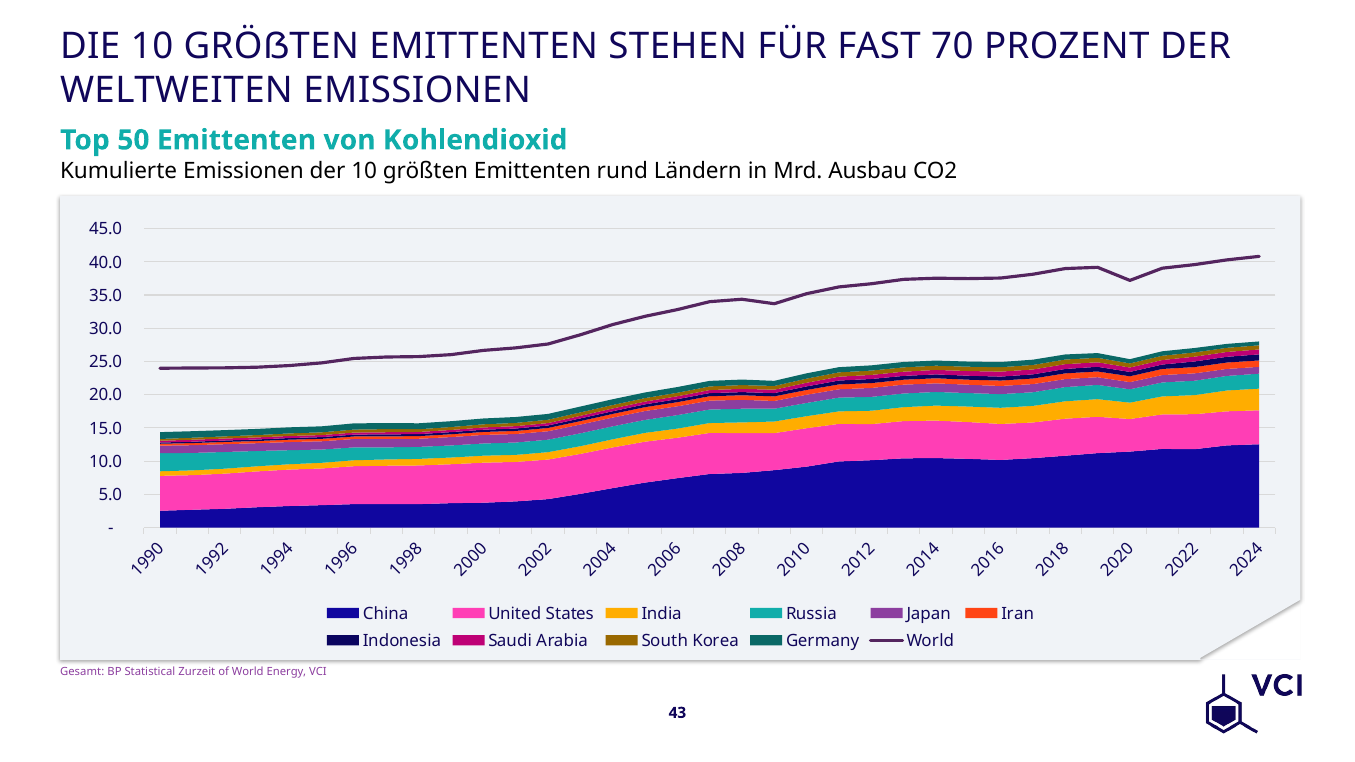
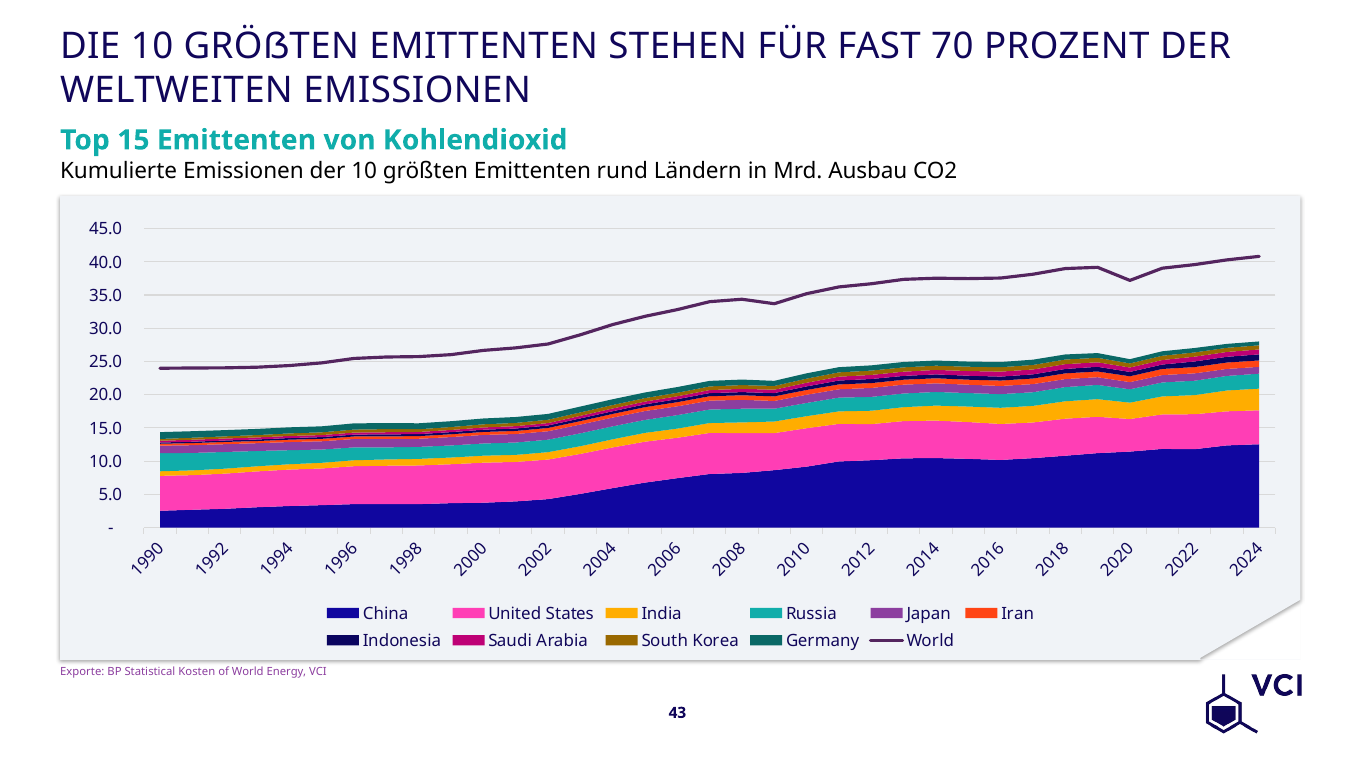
50: 50 -> 15 (133, 140)
Gesamt: Gesamt -> Exporte (82, 672)
Zurzeit: Zurzeit -> Kosten (197, 672)
